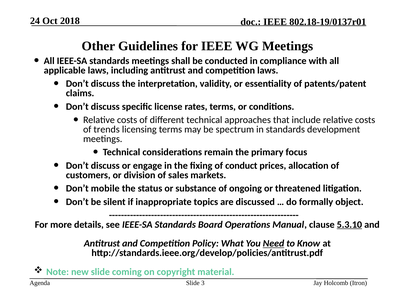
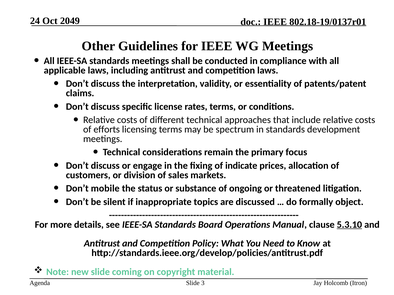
2018: 2018 -> 2049 (70, 21)
trends: trends -> efforts (107, 130)
conduct: conduct -> indicate (241, 166)
Need underline: present -> none (274, 244)
